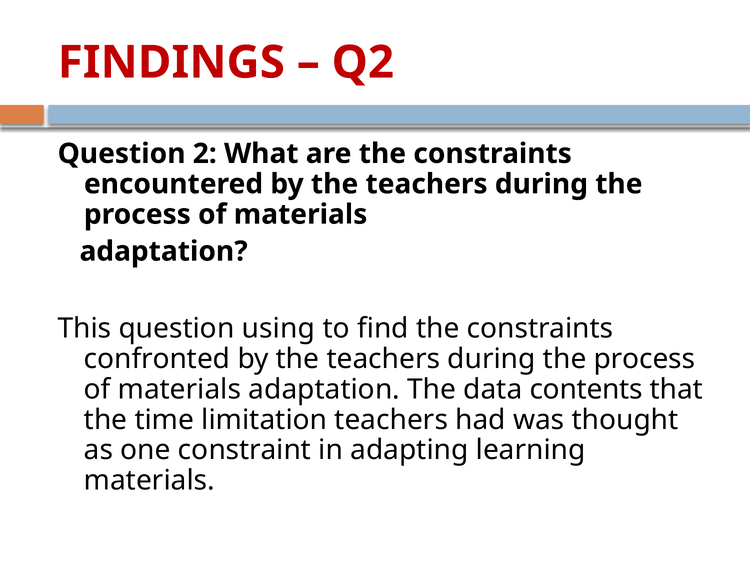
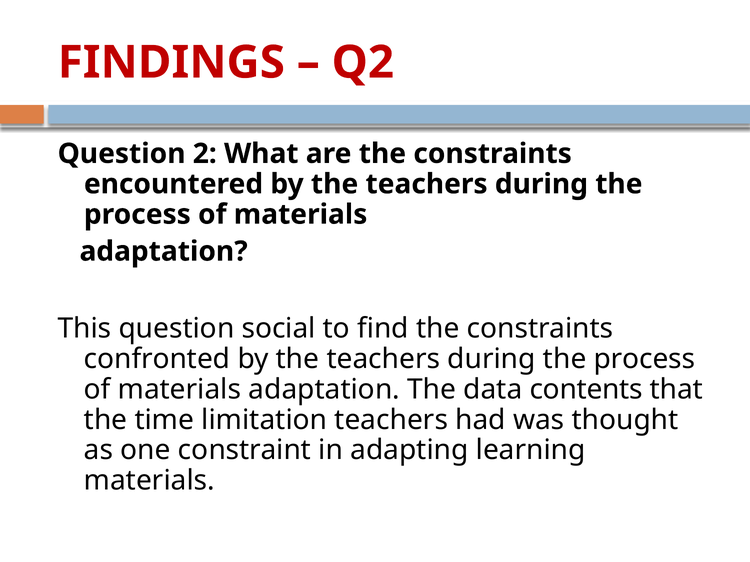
using: using -> social (279, 329)
